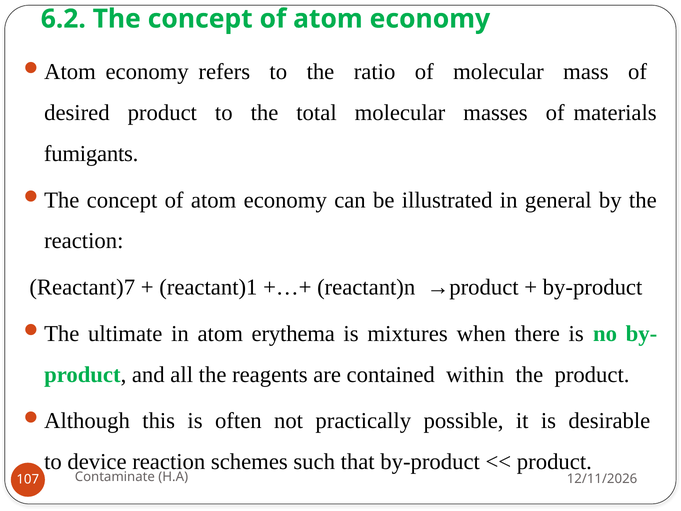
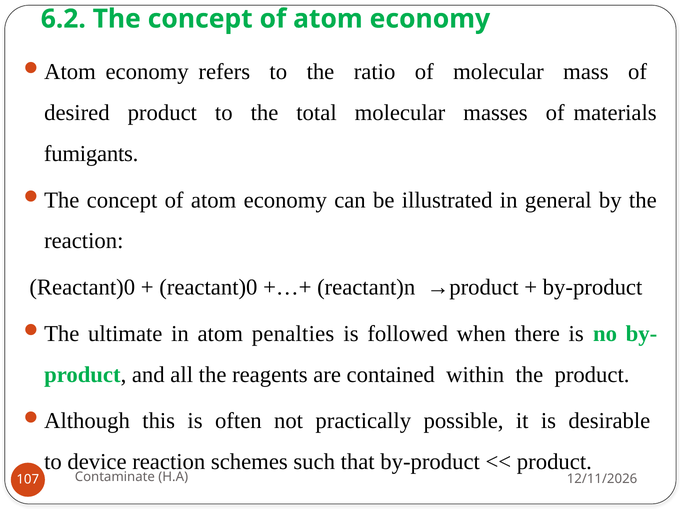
Reactant)7: Reactant)7 -> Reactant)0 (82, 287)
reactant)1: reactant)1 -> reactant)0 (208, 287)
erythema: erythema -> penalties (293, 334)
mixtures: mixtures -> followed (408, 334)
